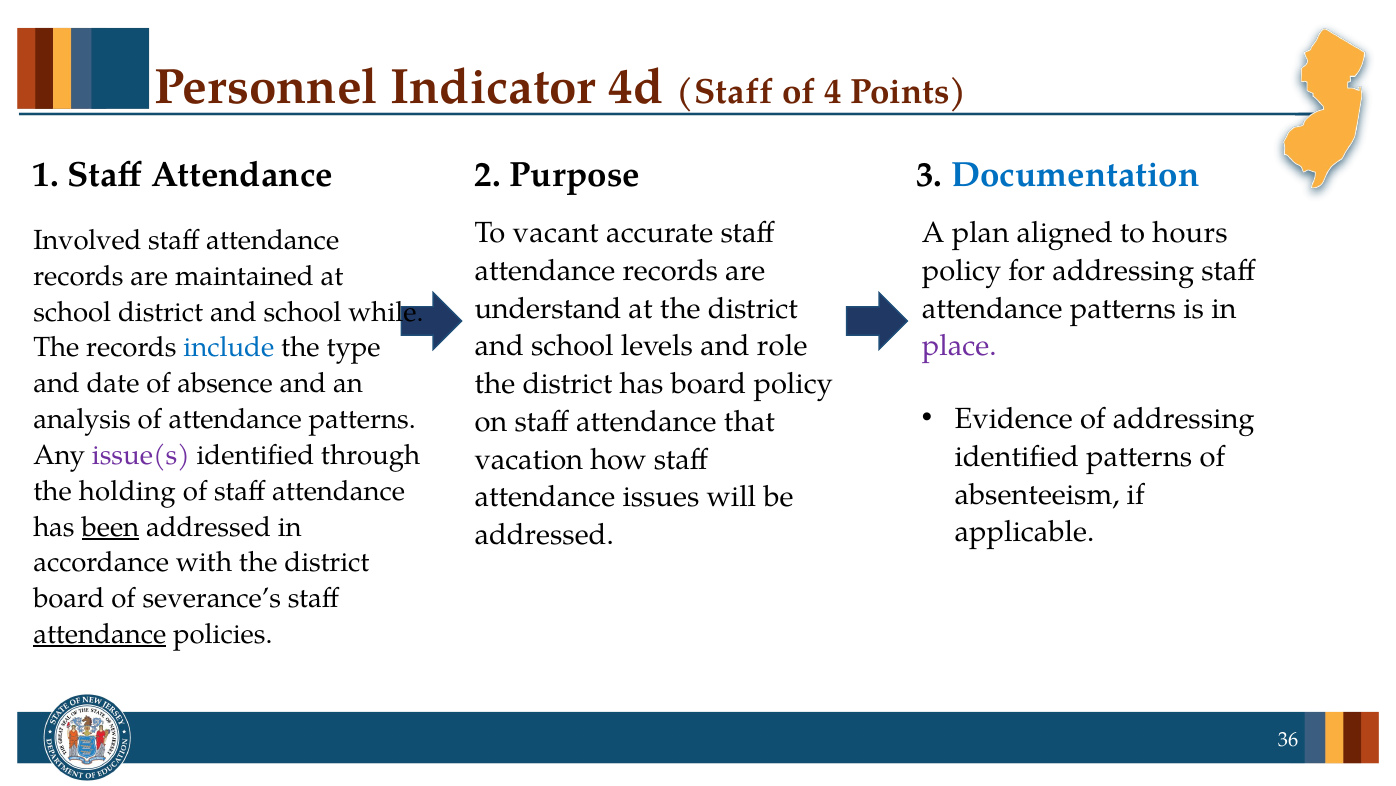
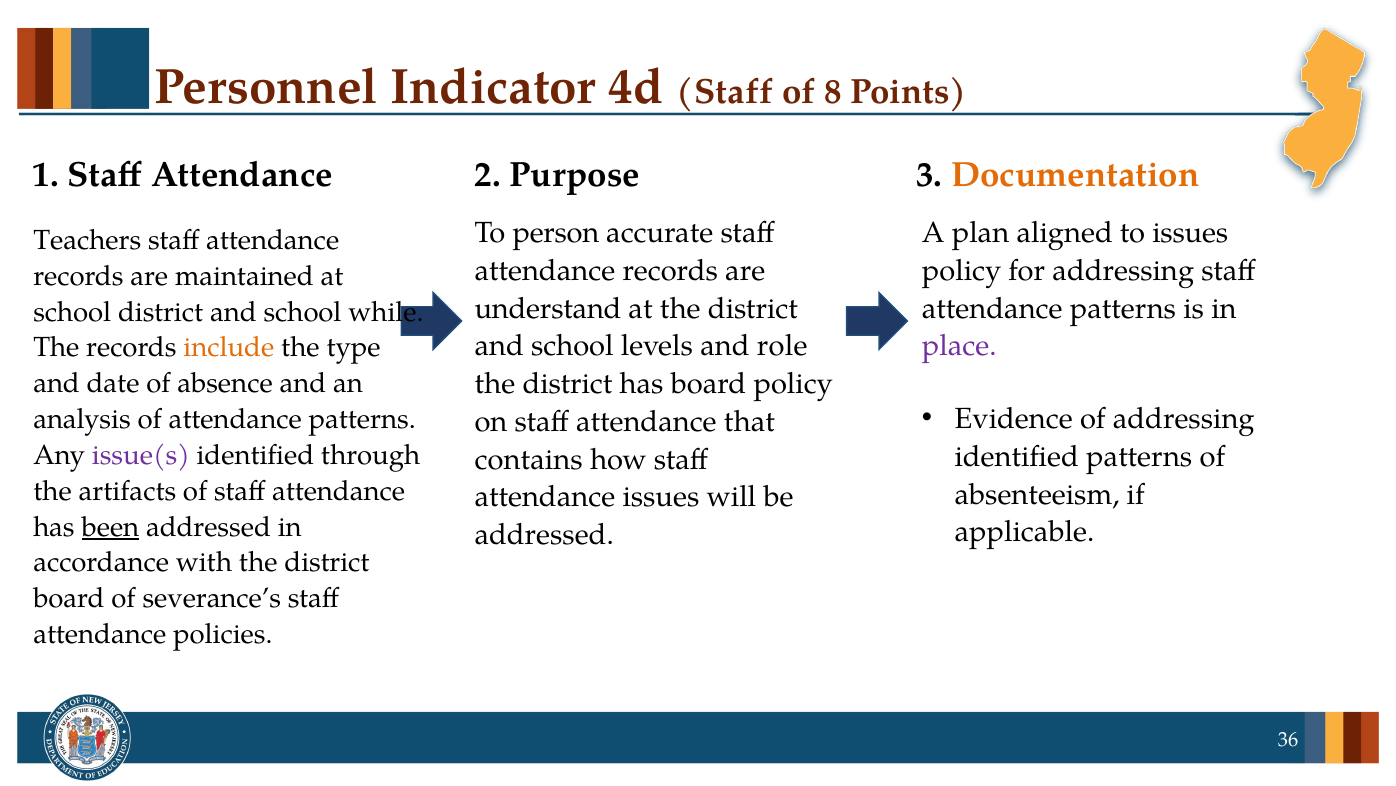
4: 4 -> 8 (833, 92)
Documentation colour: blue -> orange (1075, 175)
vacant: vacant -> person (556, 233)
to hours: hours -> issues (1190, 233)
Involved: Involved -> Teachers (87, 240)
include colour: blue -> orange (229, 347)
vacation: vacation -> contains (529, 459)
holding: holding -> artifacts (127, 491)
attendance underline: present -> none (100, 634)
